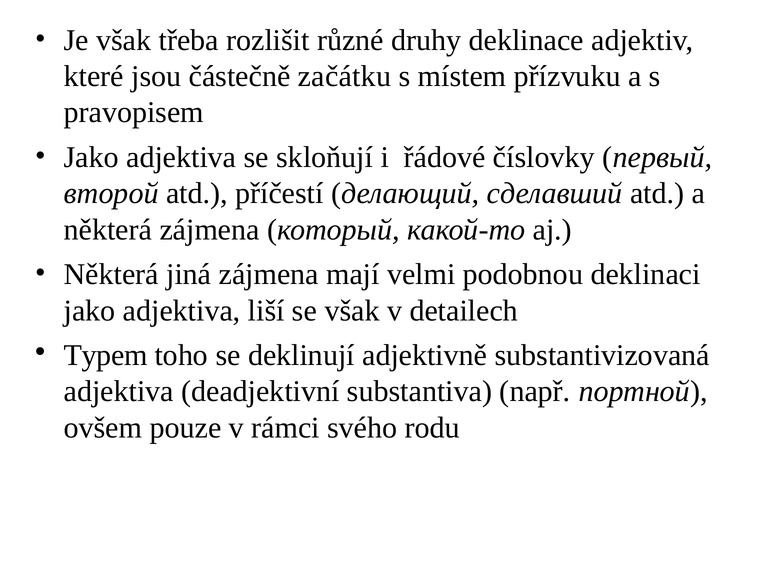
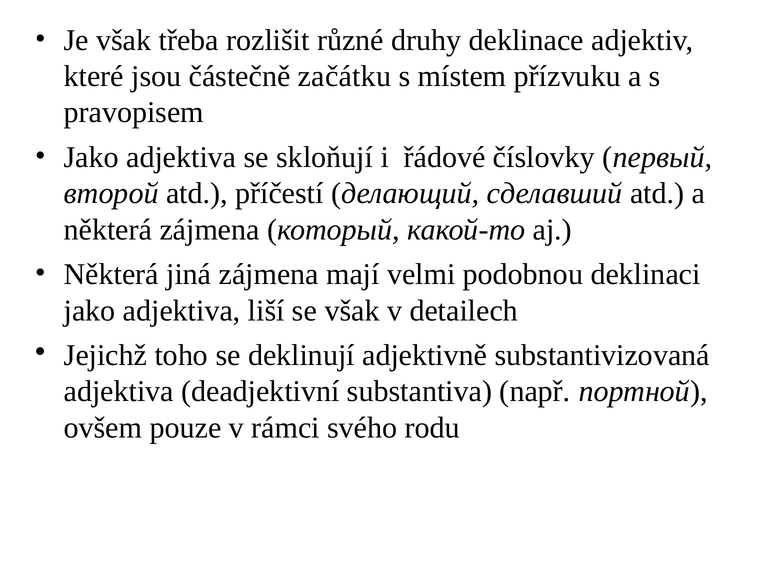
Typem: Typem -> Jejichž (105, 355)
